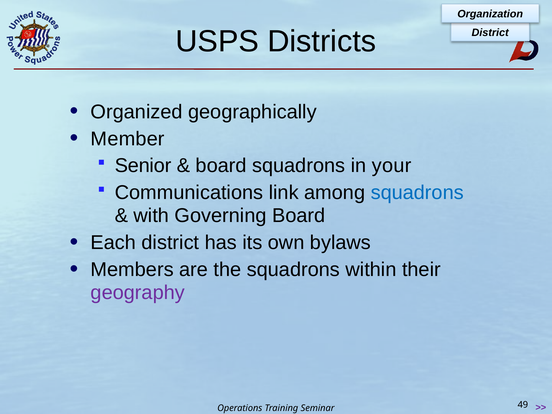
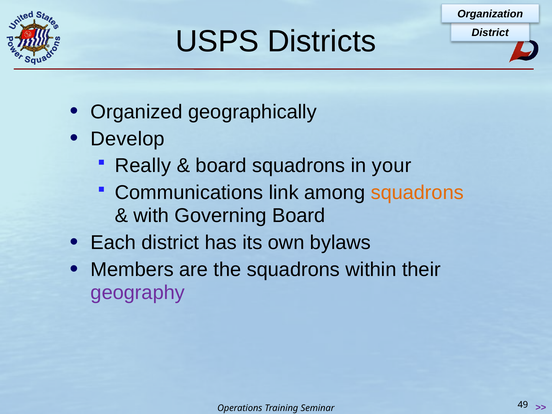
Member: Member -> Develop (128, 139)
Senior: Senior -> Really (143, 166)
squadrons colour: blue -> orange (417, 193)
